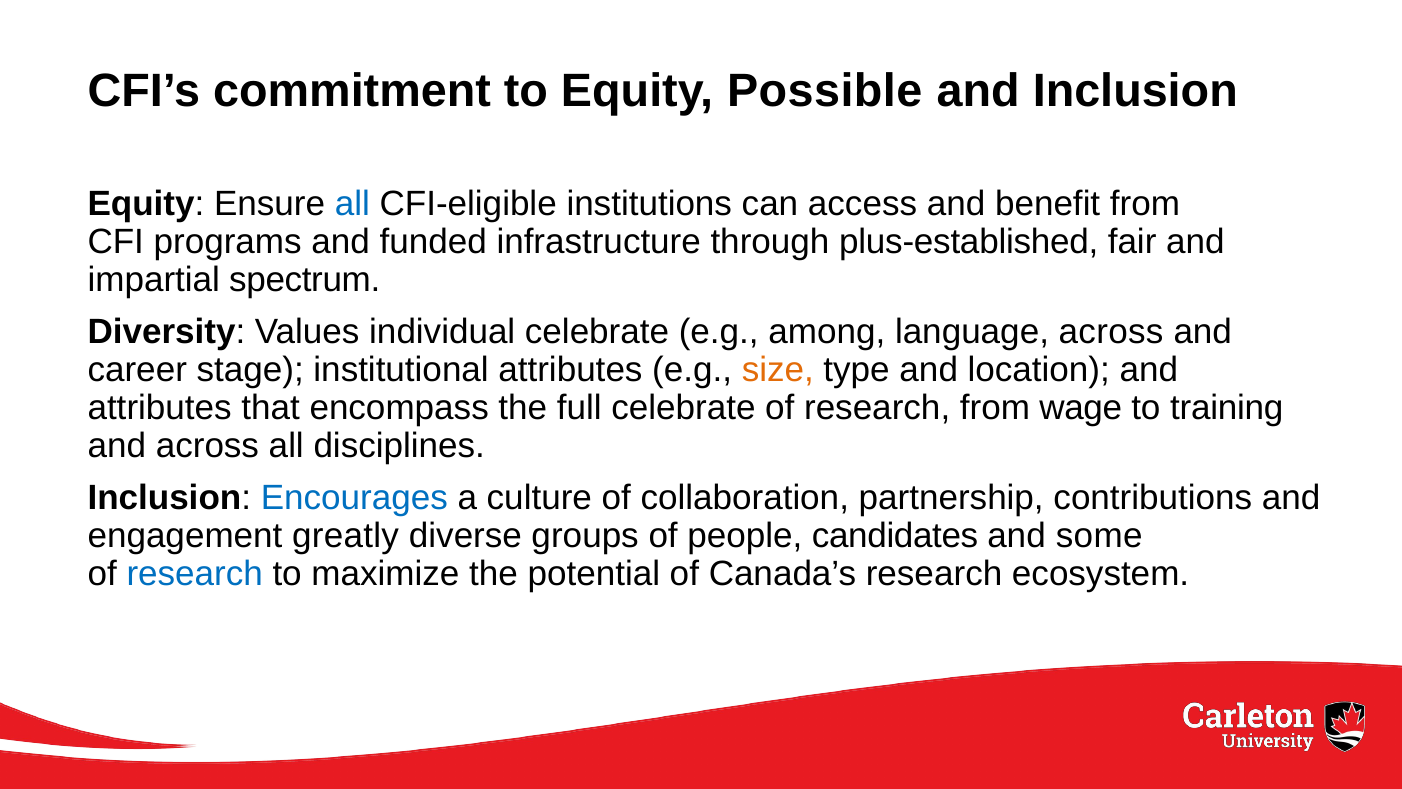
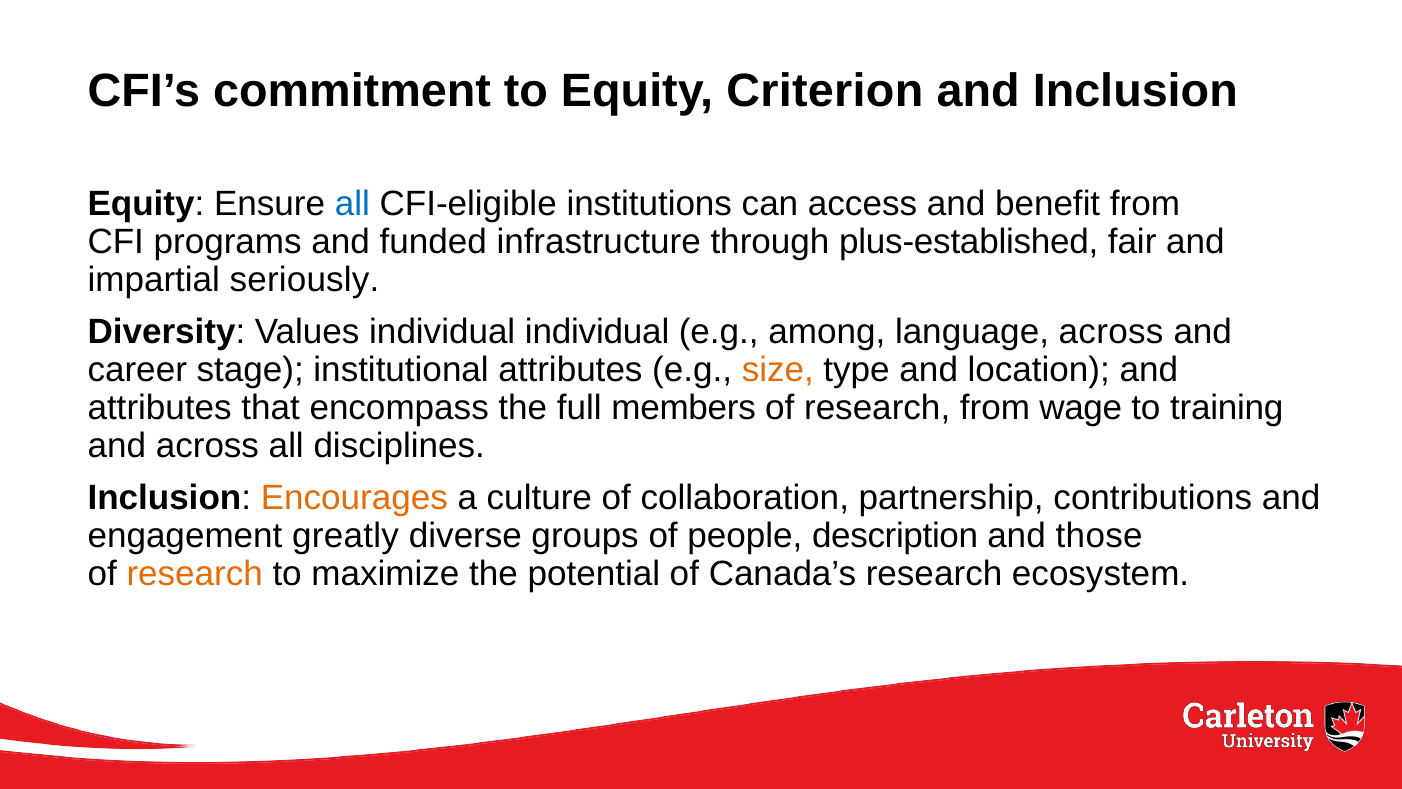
Possible: Possible -> Criterion (825, 91)
spectrum: spectrum -> seriously (304, 280)
individual celebrate: celebrate -> individual (597, 332)
full celebrate: celebrate -> members (684, 408)
Encourages colour: blue -> orange (354, 498)
candidates: candidates -> description (895, 536)
some: some -> those (1099, 536)
research colour: blue -> orange (195, 574)
